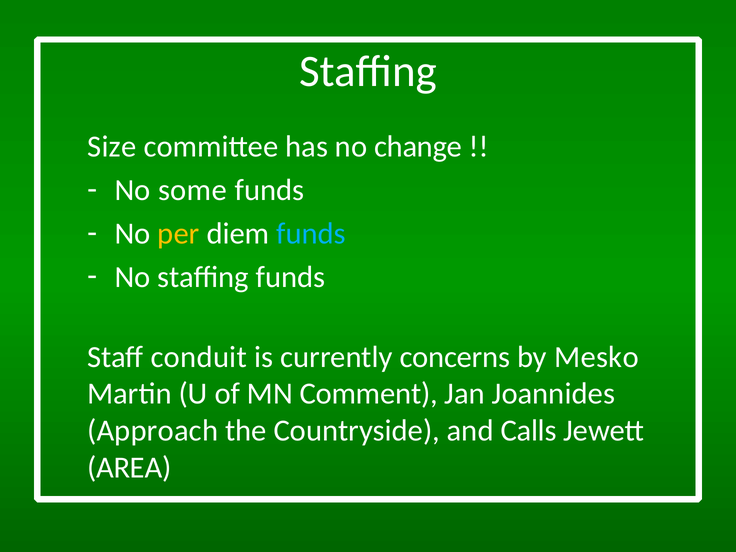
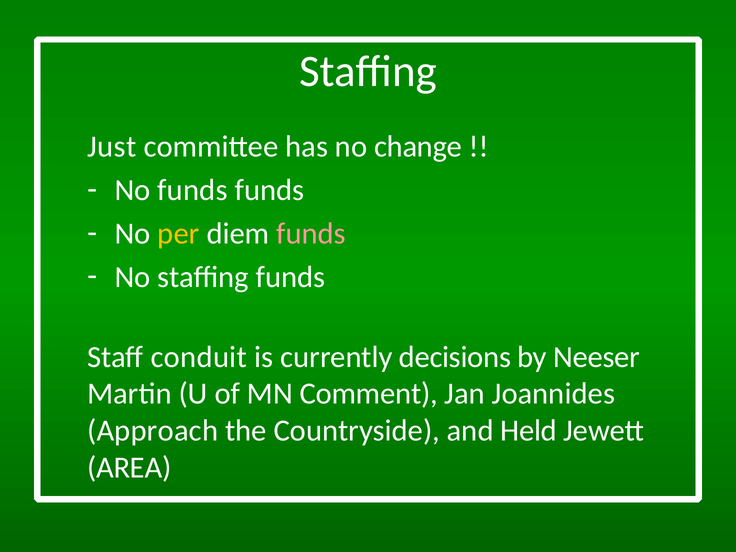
Size: Size -> Just (112, 147)
No some: some -> funds (193, 190)
funds colour: light blue -> pink (311, 234)
concerns: concerns -> decisions (455, 357)
Mesko: Mesko -> Neeser (597, 357)
Calls: Calls -> Held (529, 431)
